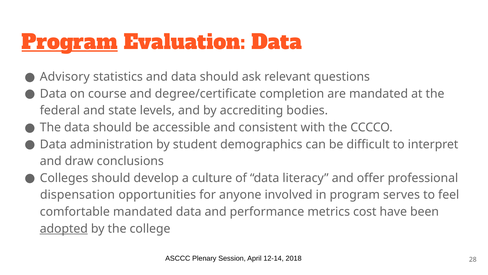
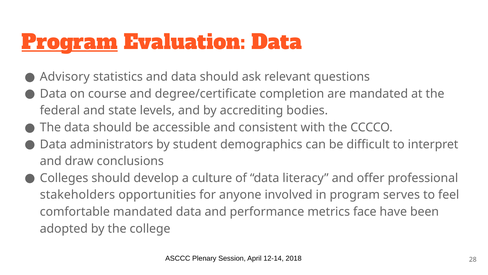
administration: administration -> administrators (112, 144)
dispensation: dispensation -> stakeholders (77, 195)
cost: cost -> face (365, 211)
adopted underline: present -> none (64, 228)
